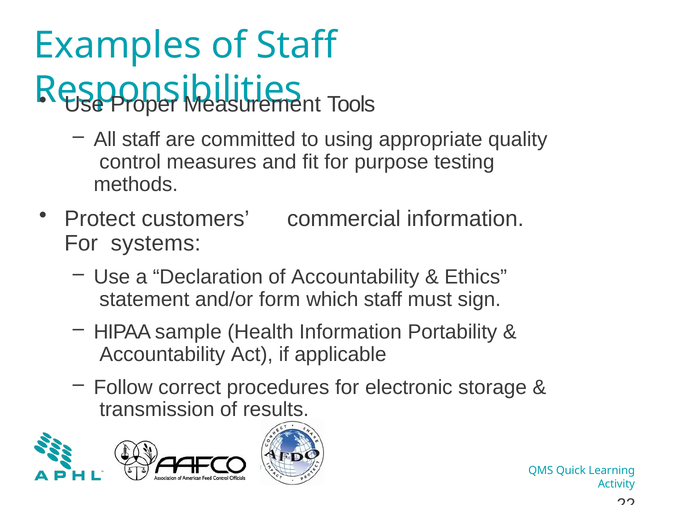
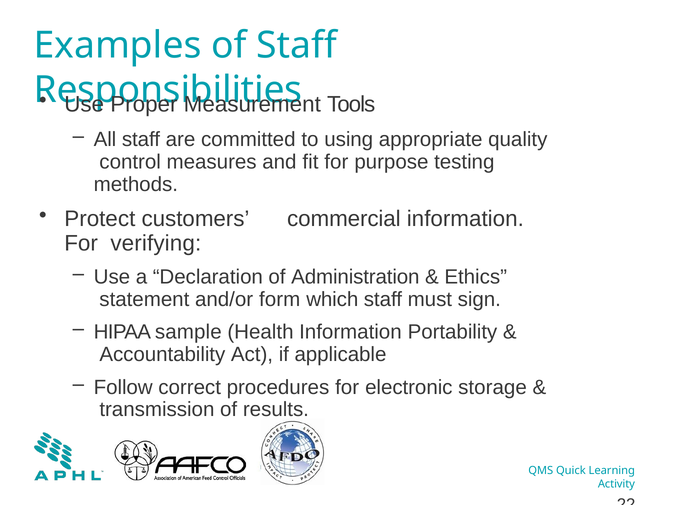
systems: systems -> verifying (156, 243)
of Accountability: Accountability -> Administration (355, 277)
